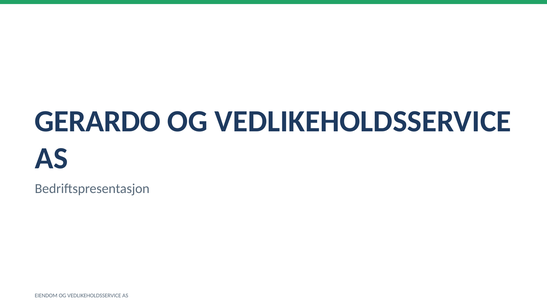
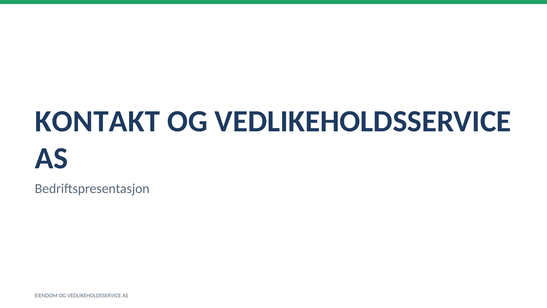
GERARDO: GERARDO -> KONTAKT (97, 121)
